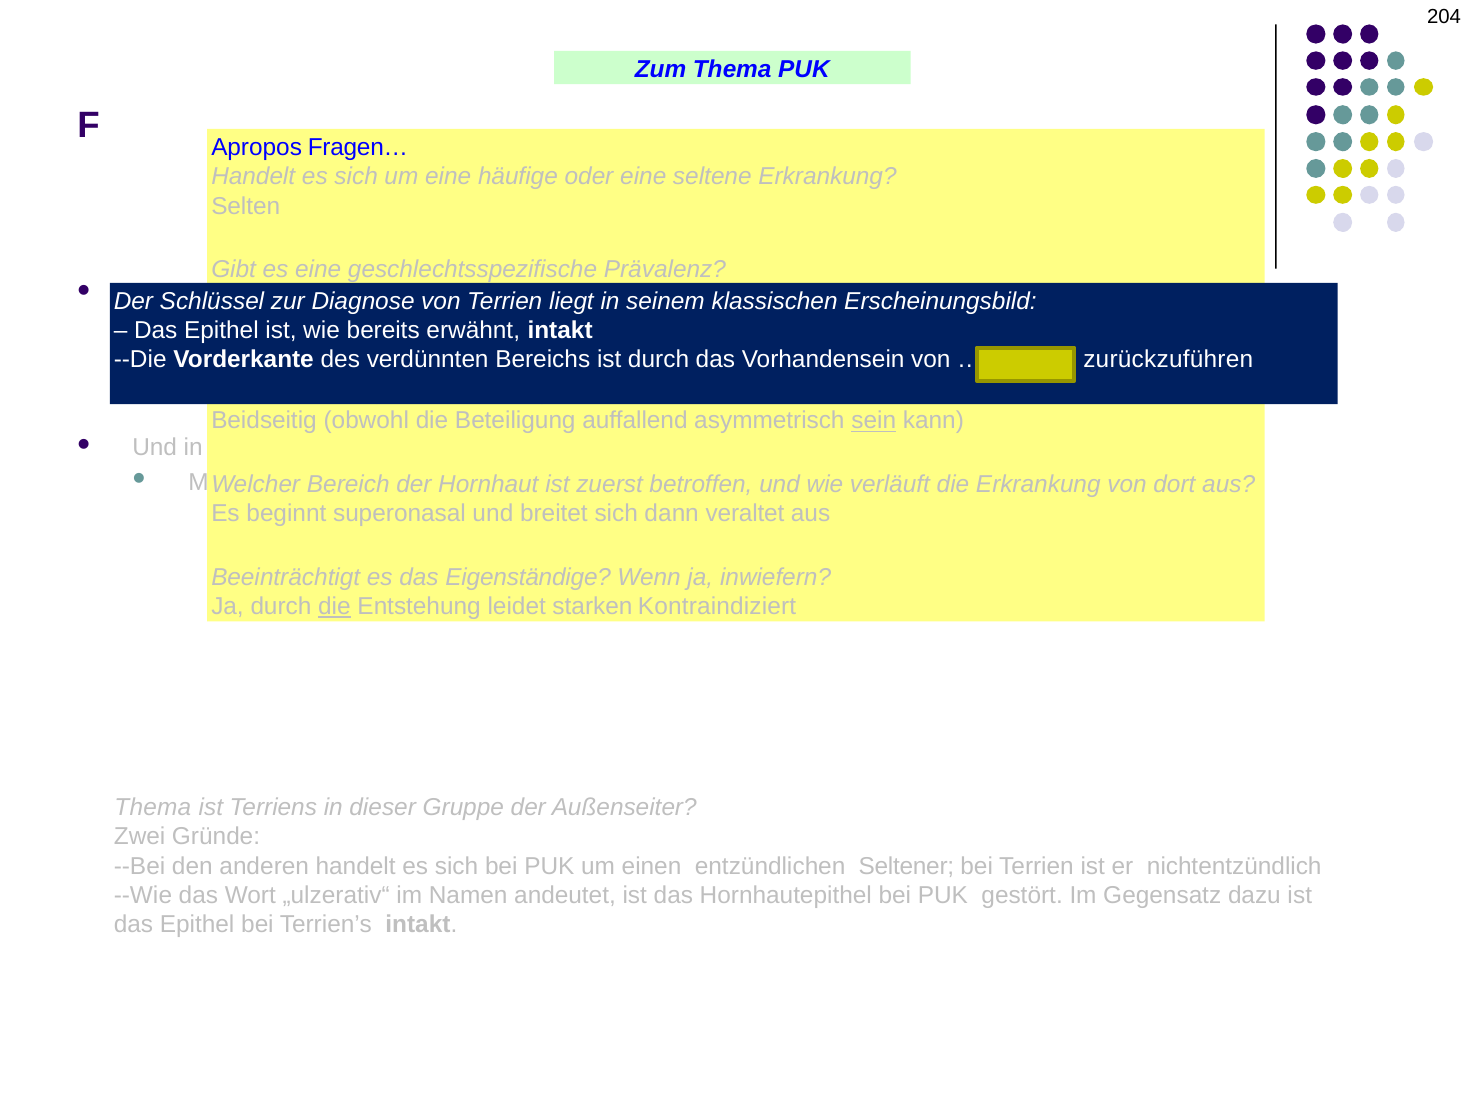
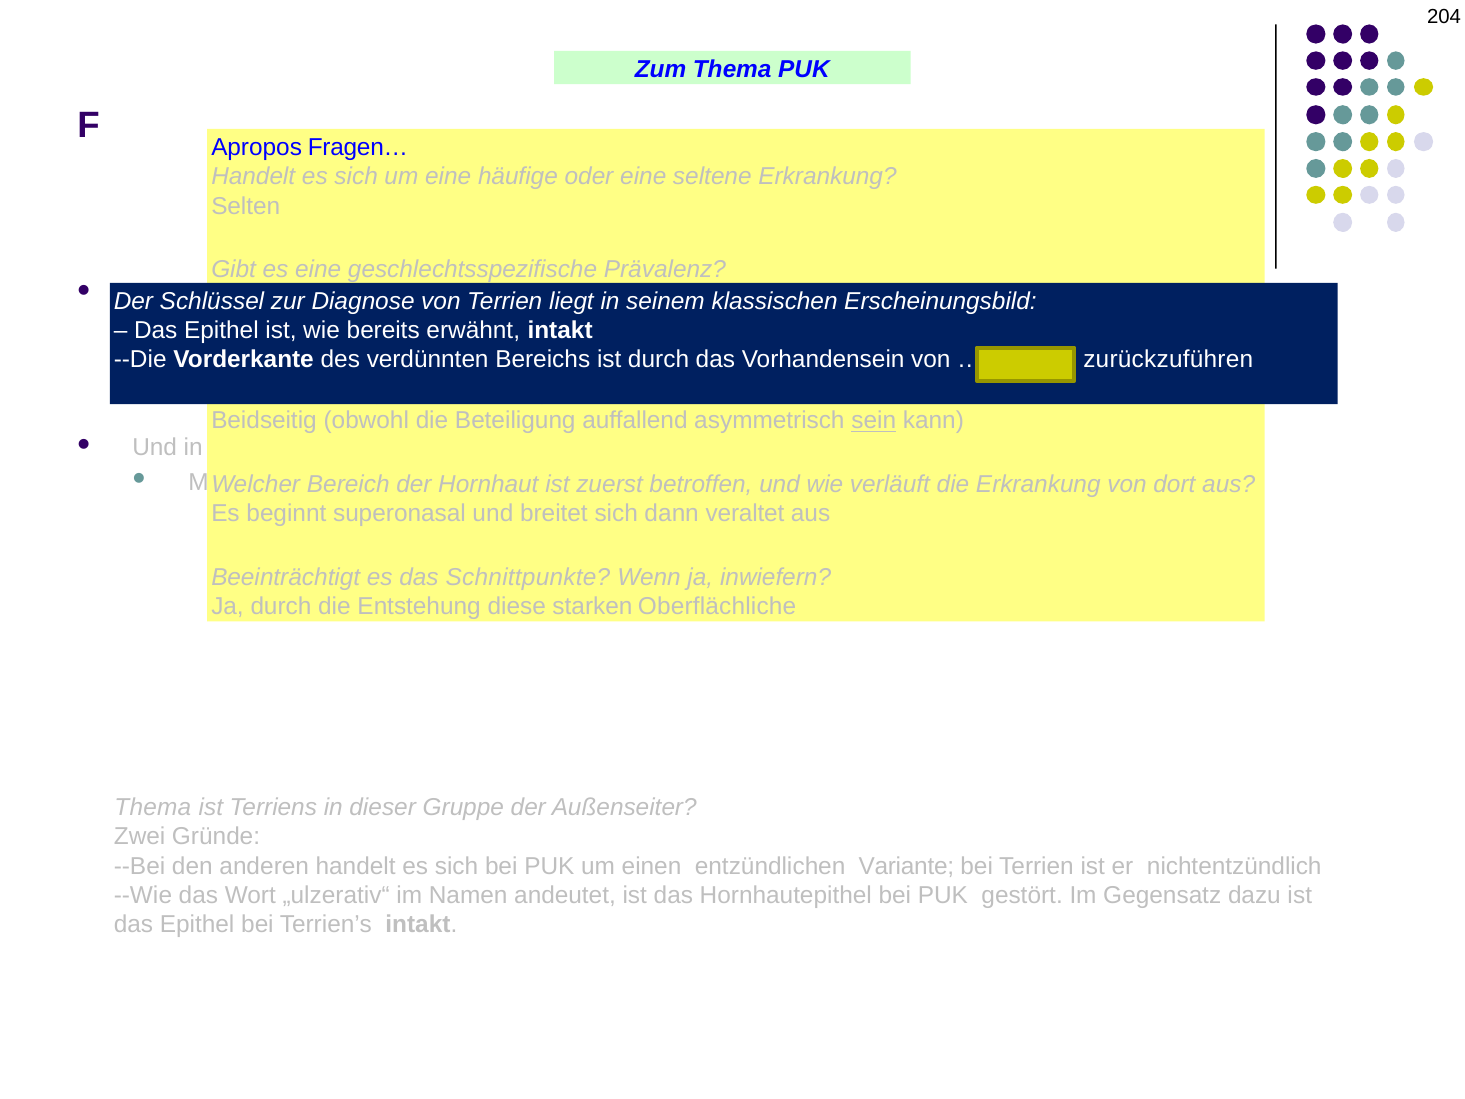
Eigenständige: Eigenständige -> Schnittpunkte (528, 577)
die underline: present -> none (334, 606)
leidet: leidet -> diese (517, 606)
Kontraindiziert: Kontraindiziert -> Oberflächliche (717, 606)
Seltener: Seltener -> Variante (906, 866)
